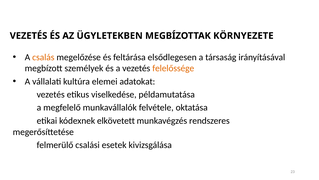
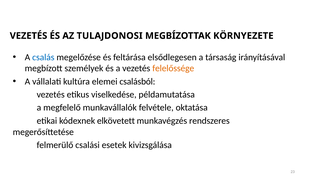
ÜGYLETEKBEN: ÜGYLETEKBEN -> TULAJDONOSI (110, 36)
csalás colour: orange -> blue (43, 57)
adatokat: adatokat -> csalásból (137, 81)
